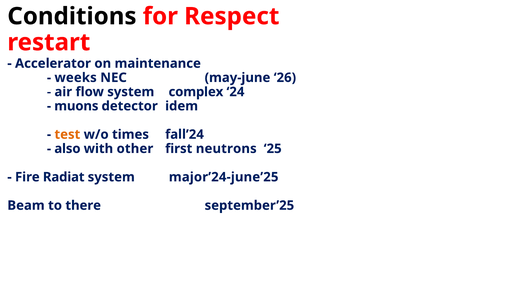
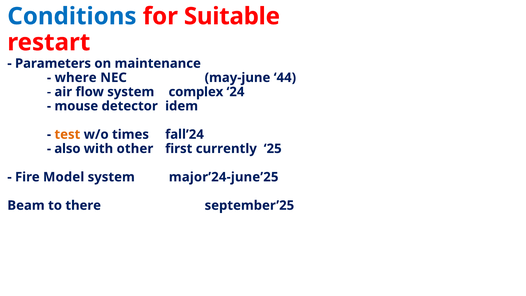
Conditions colour: black -> blue (72, 16)
Respect: Respect -> Suitable (232, 16)
Accelerator: Accelerator -> Parameters (53, 63)
weeks: weeks -> where (76, 78)
26: 26 -> 44 (285, 78)
muons: muons -> mouse (76, 106)
neutrons: neutrons -> currently (226, 149)
Radiat: Radiat -> Model (64, 177)
